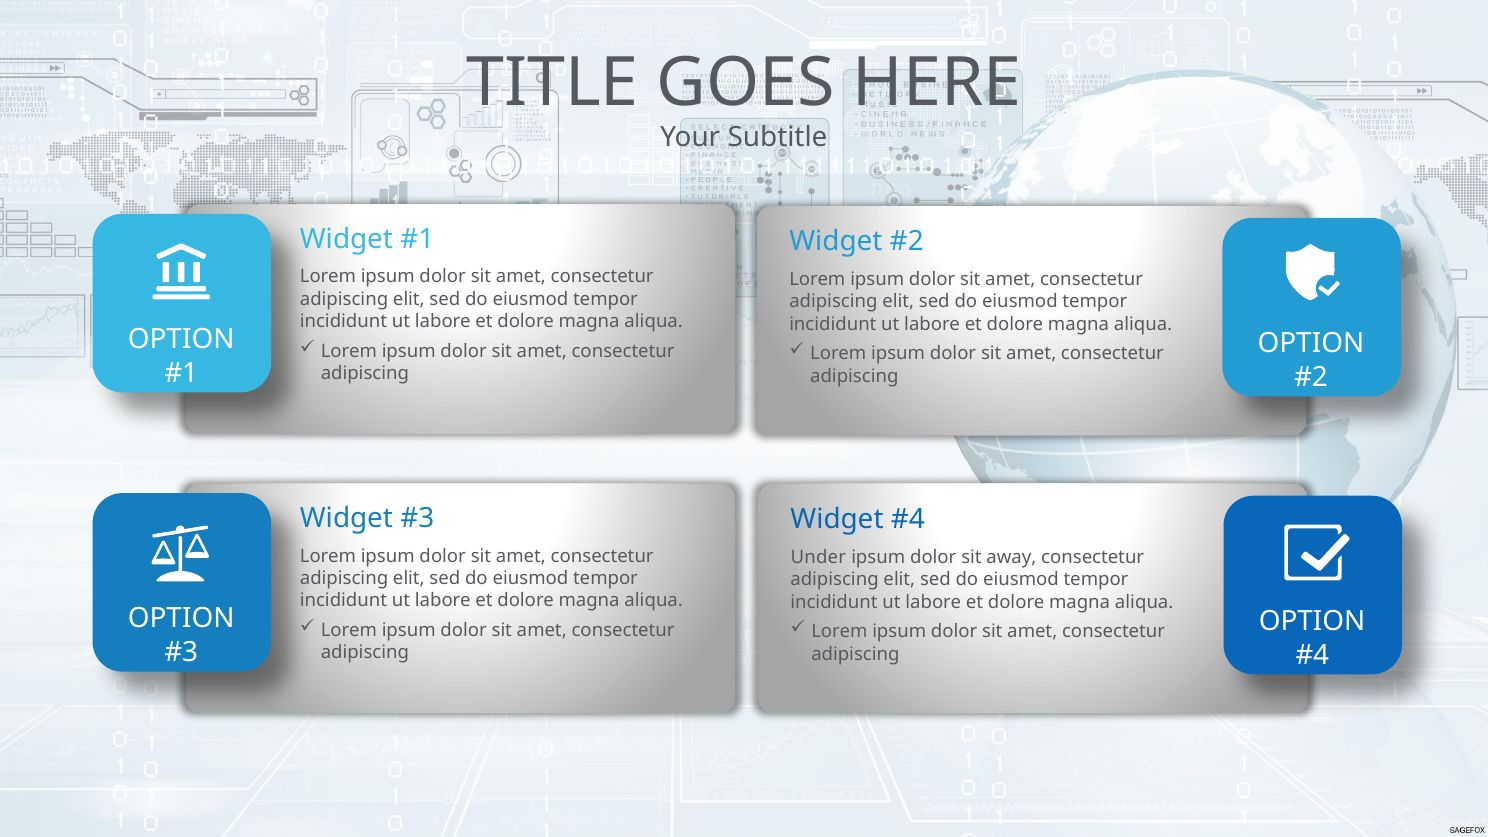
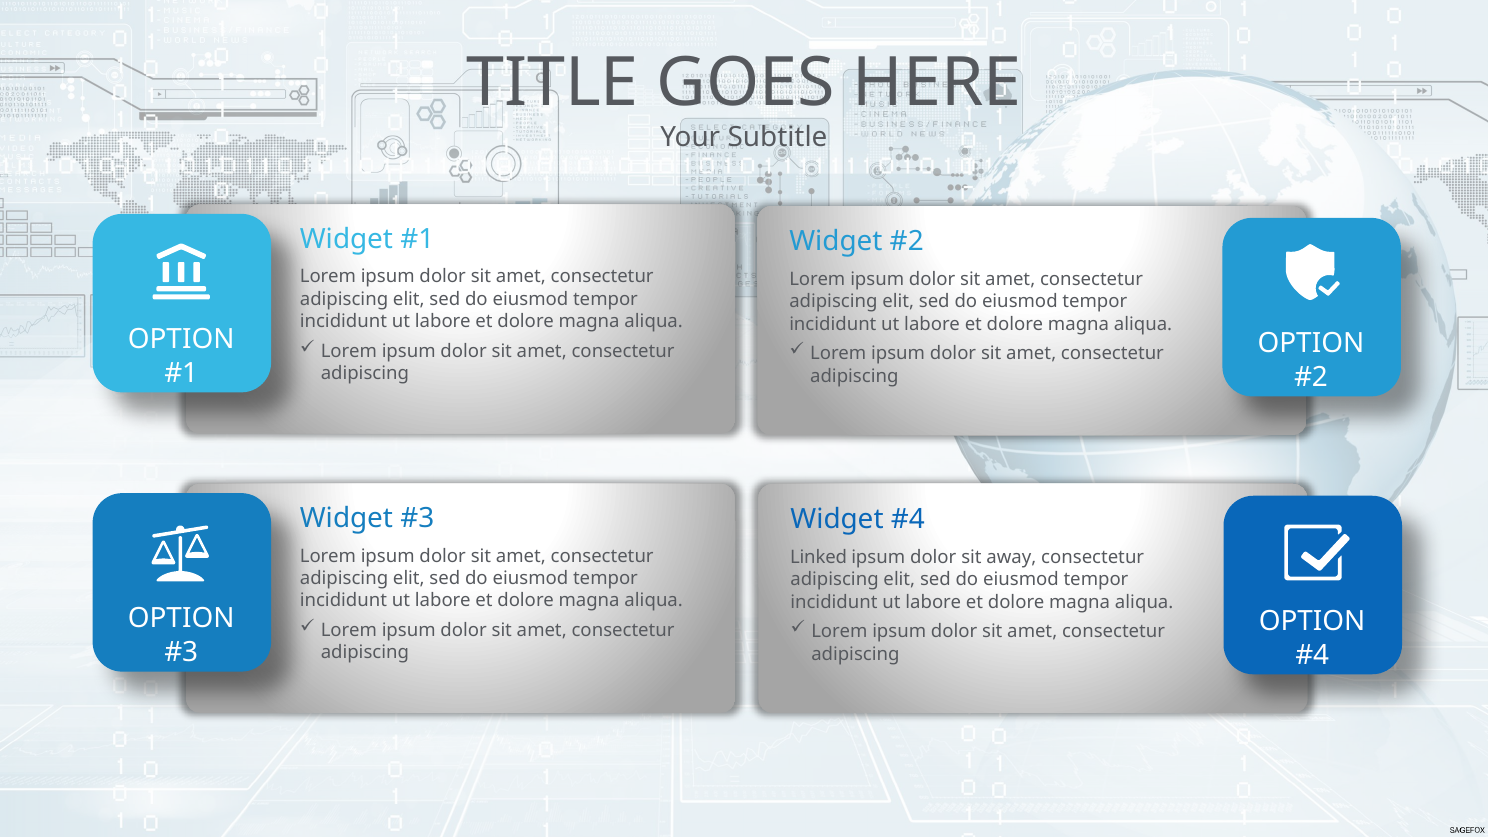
Under: Under -> Linked (819, 557)
